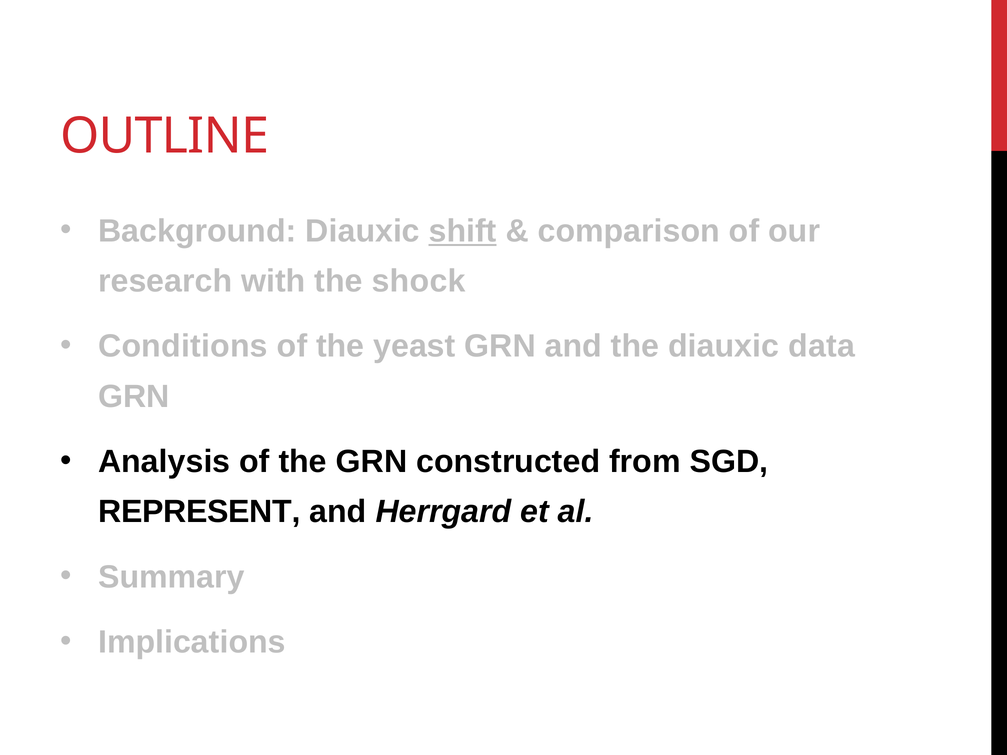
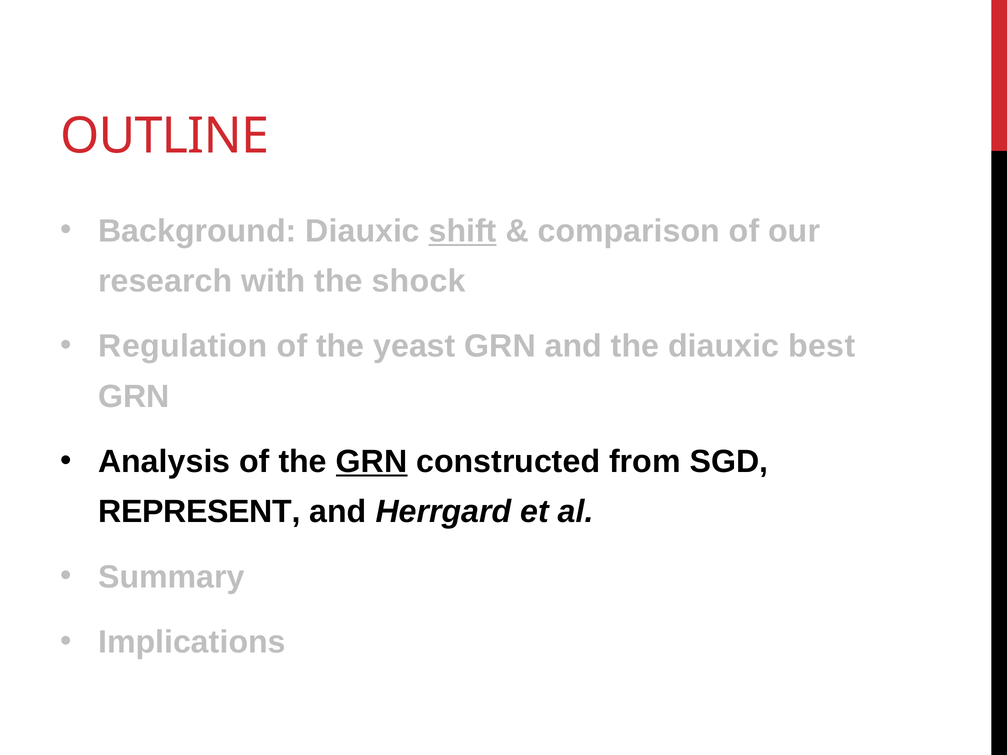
Conditions: Conditions -> Regulation (183, 346)
data: data -> best (822, 346)
GRN underline: none -> present (372, 462)
